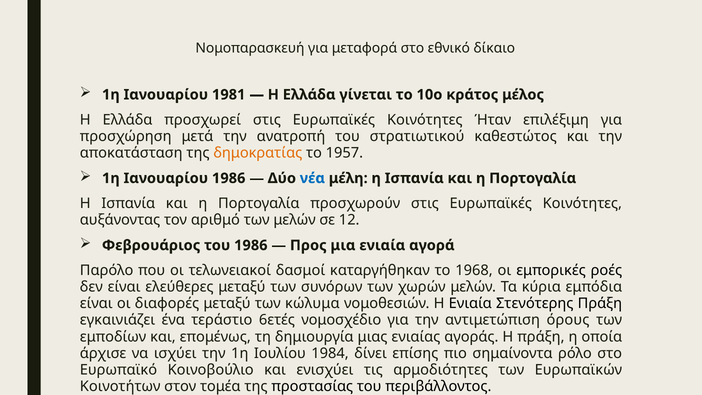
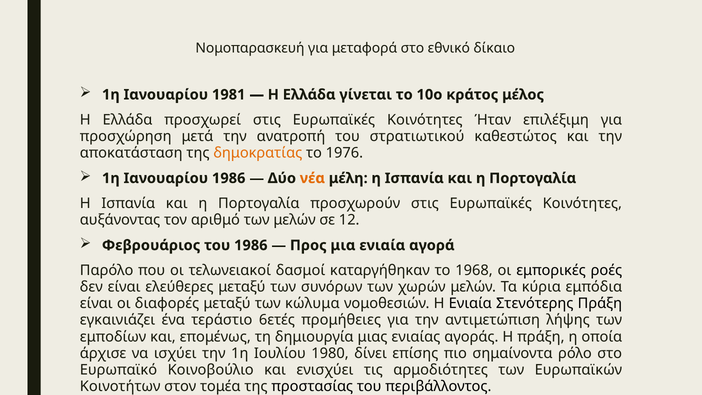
1957: 1957 -> 1976 (344, 153)
νέα colour: blue -> orange (312, 178)
νομοσχέδιο: νομοσχέδιο -> προμήθειες (341, 320)
όρους: όρους -> λήψης (568, 320)
1984: 1984 -> 1980 (330, 353)
